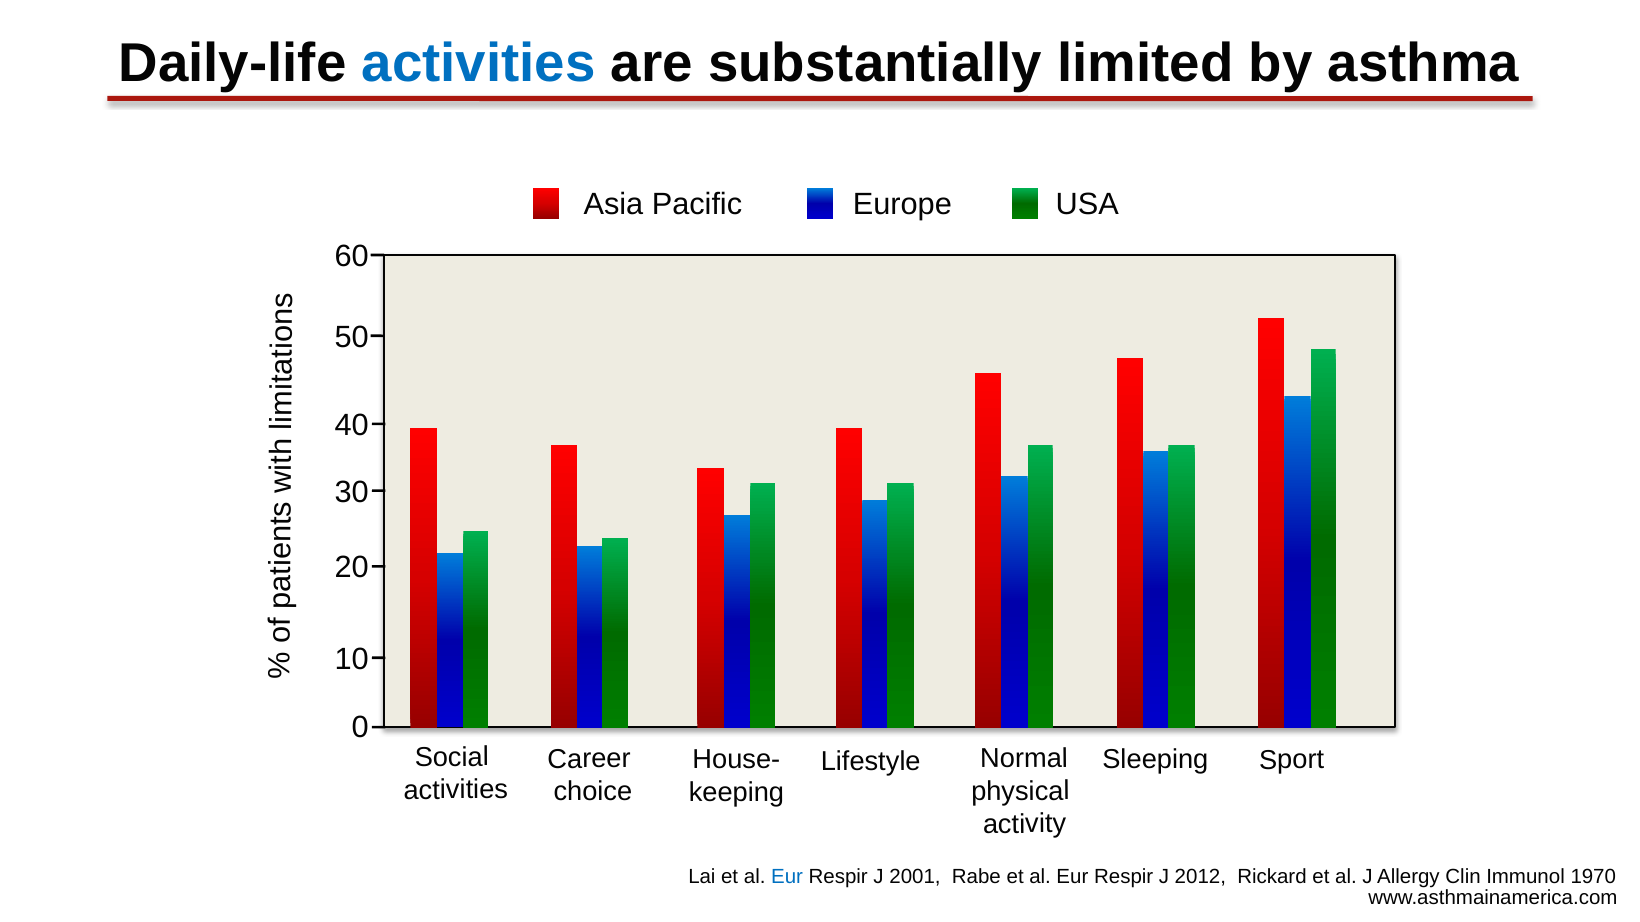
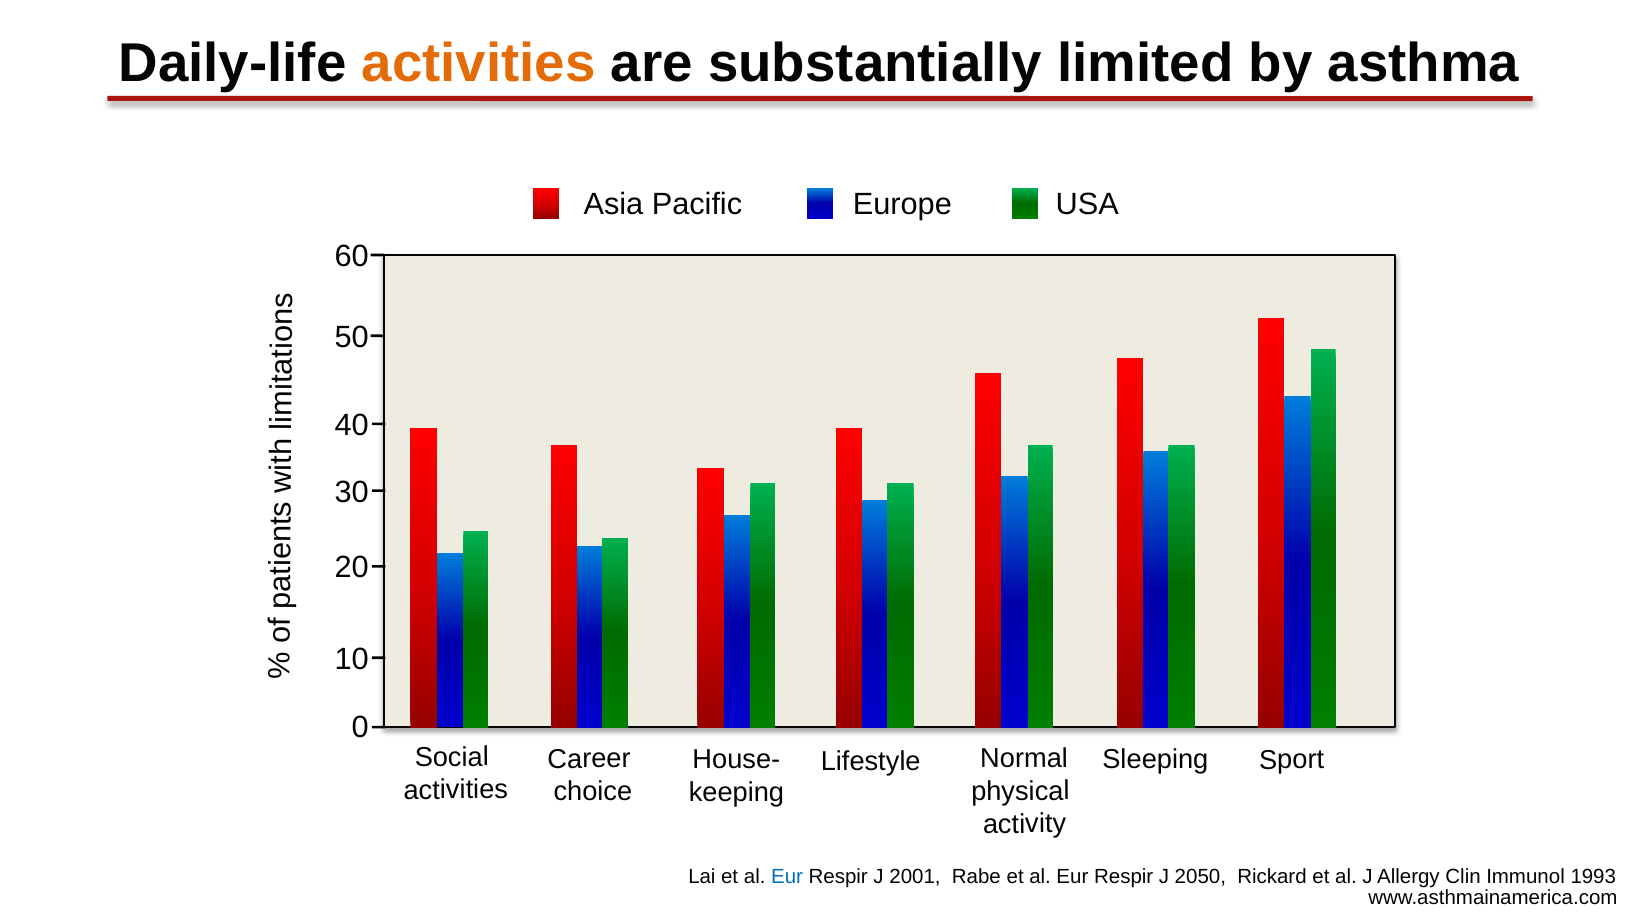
activities colour: blue -> orange (479, 64)
2012: 2012 -> 2050 (1200, 877)
1970: 1970 -> 1993 (1593, 877)
